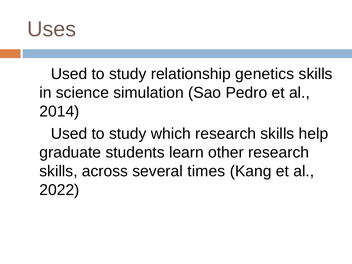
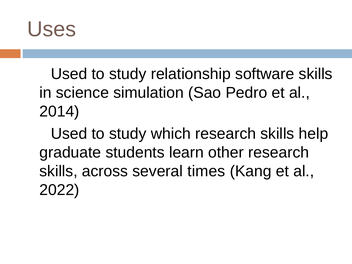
genetics: genetics -> software (265, 74)
